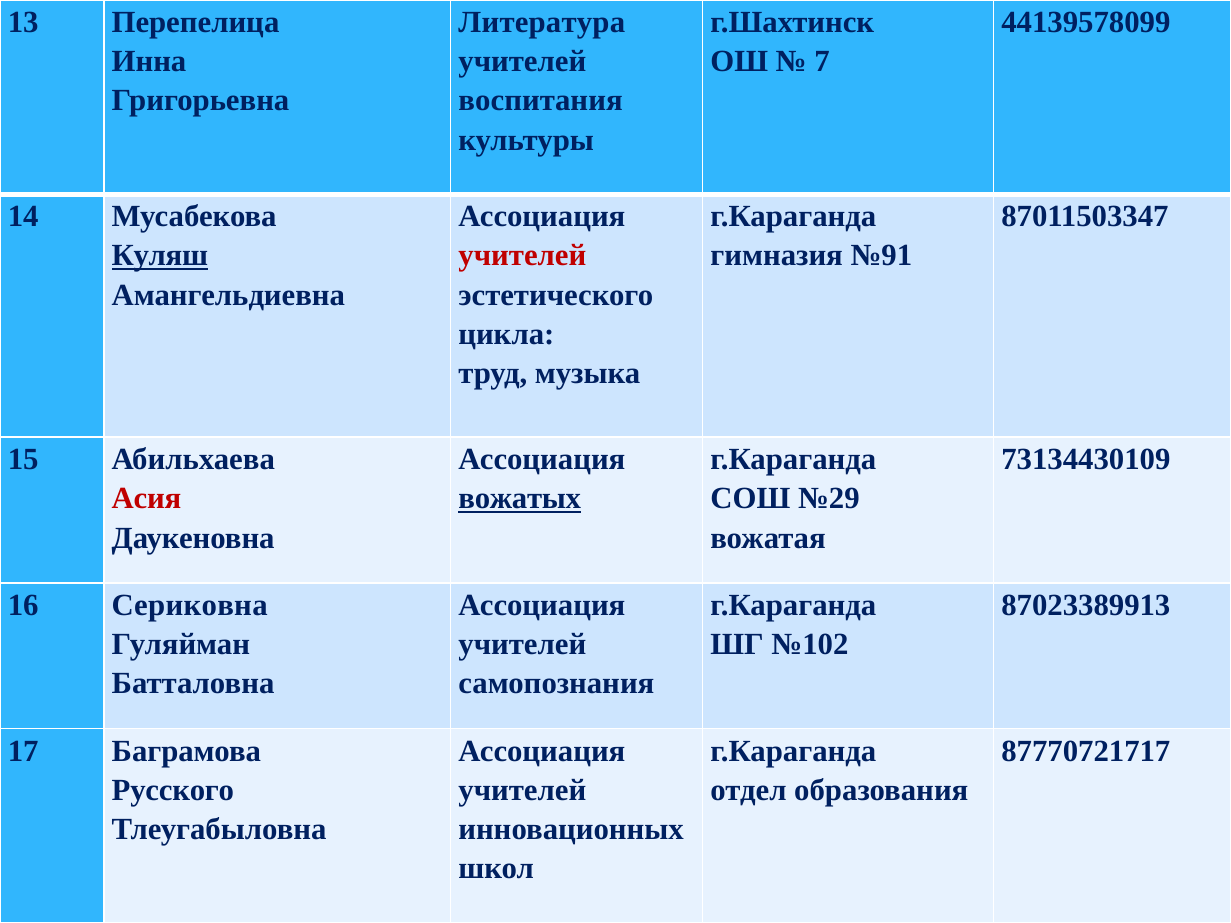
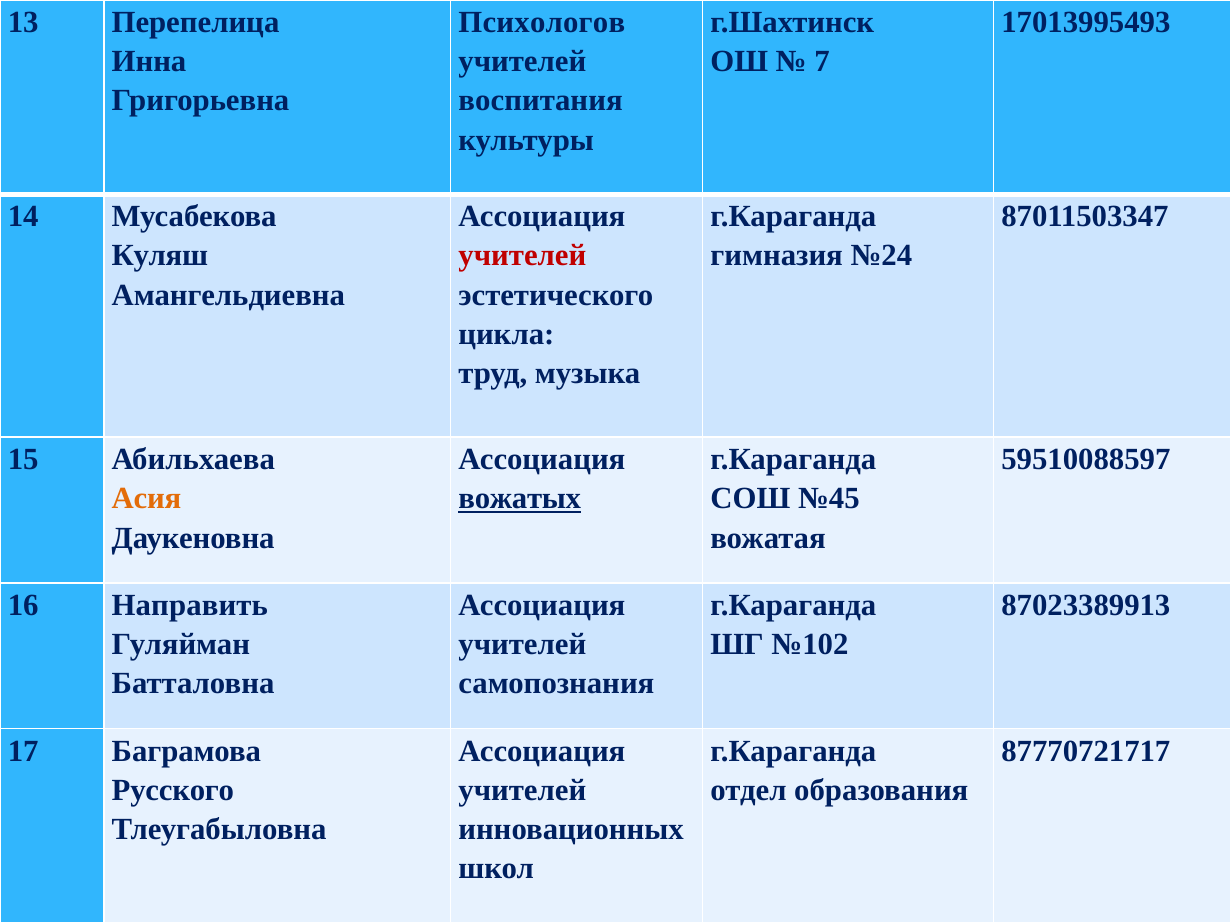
Литература: Литература -> Психологов (542, 22)
44139578099: 44139578099 -> 17013995493 (1086, 22)
Куляш underline: present -> none (160, 256)
№91: №91 -> №24 (881, 256)
73134430109: 73134430109 -> 59510088597 (1086, 460)
Асия colour: red -> orange (146, 499)
№29: №29 -> №45 (829, 499)
Сериковна: Сериковна -> Направить (190, 605)
